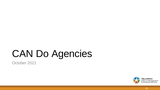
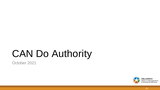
Agencies: Agencies -> Authority (72, 54)
